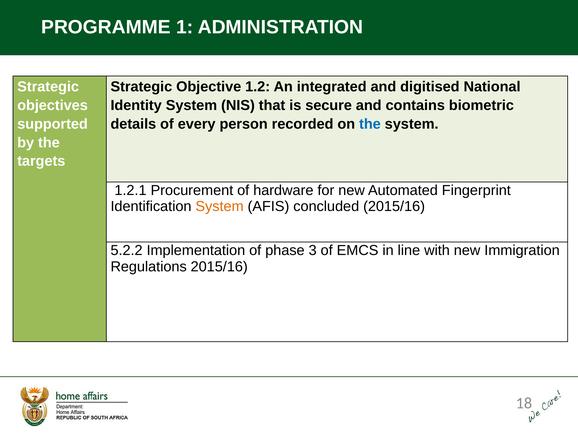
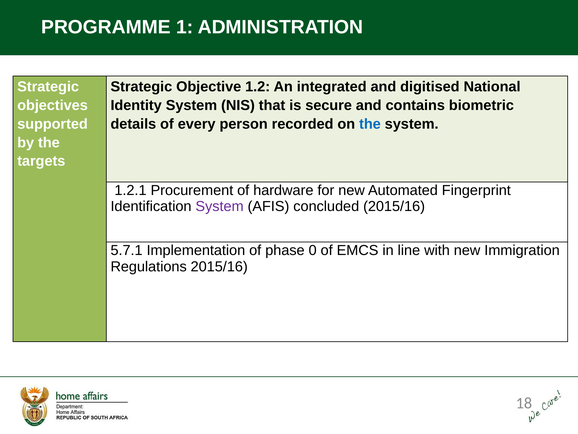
System colour: orange -> purple (220, 206)
5.2.2: 5.2.2 -> 5.7.1 (127, 250)
3: 3 -> 0 (313, 250)
